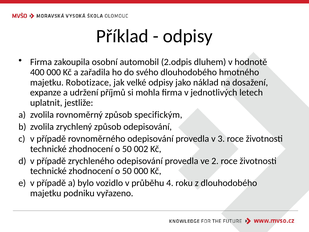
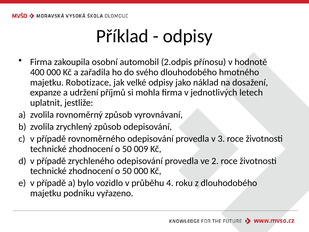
dluhem: dluhem -> přínosu (210, 62)
specifickým: specifickým -> vyrovnávaní (158, 115)
002: 002 -> 009 (141, 149)
